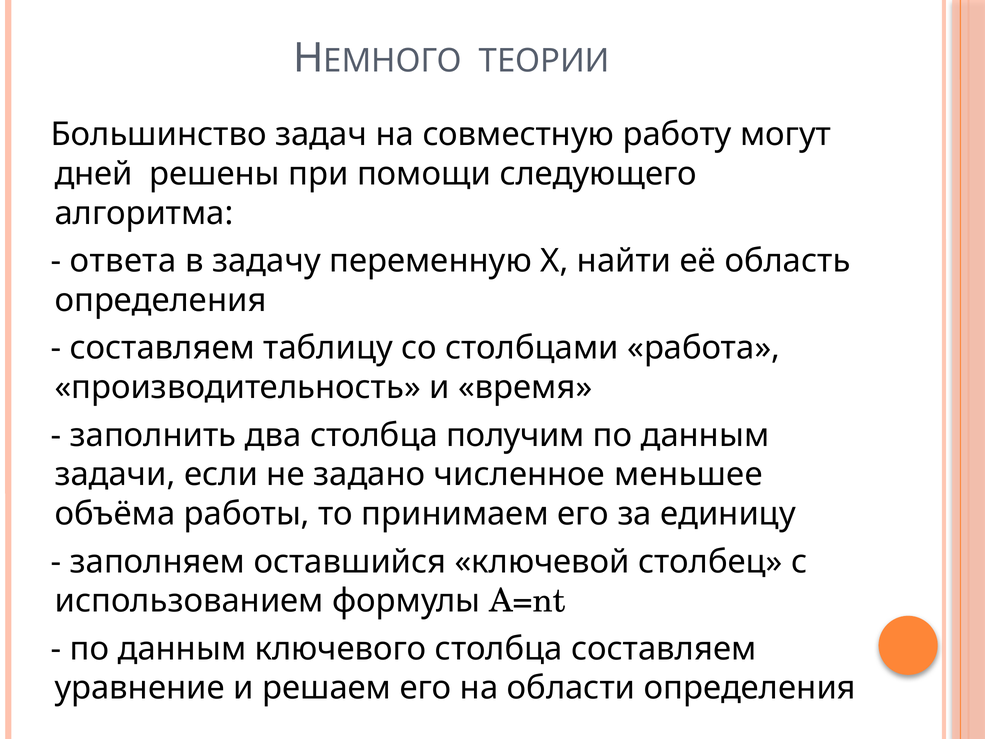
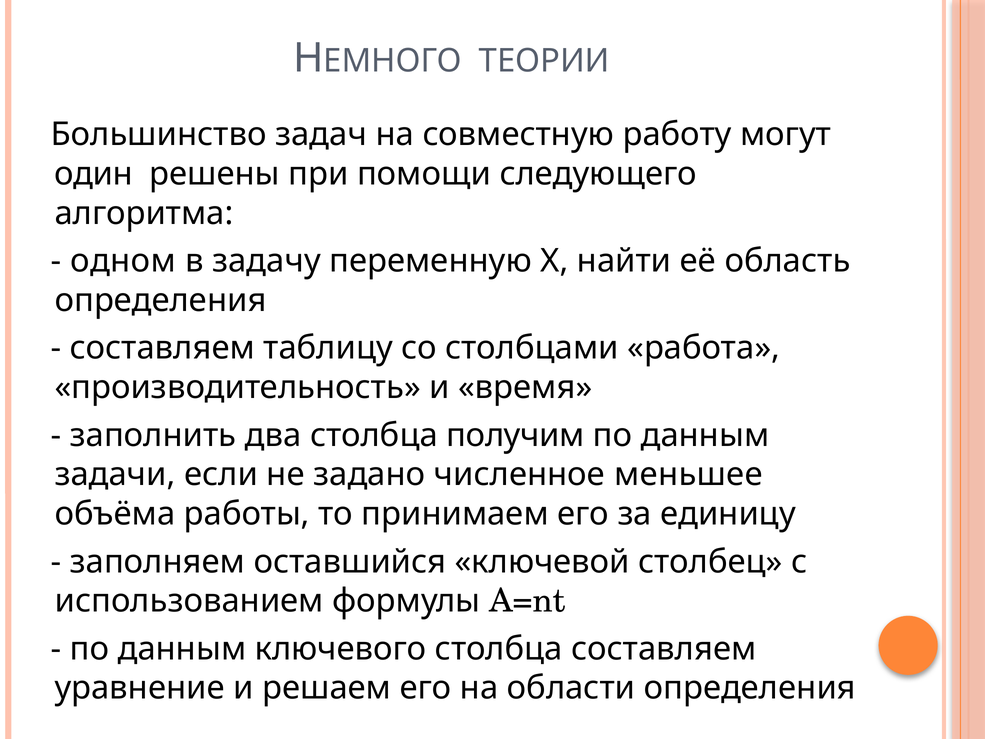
дней: дней -> один (94, 174)
ответа: ответа -> одном (123, 261)
